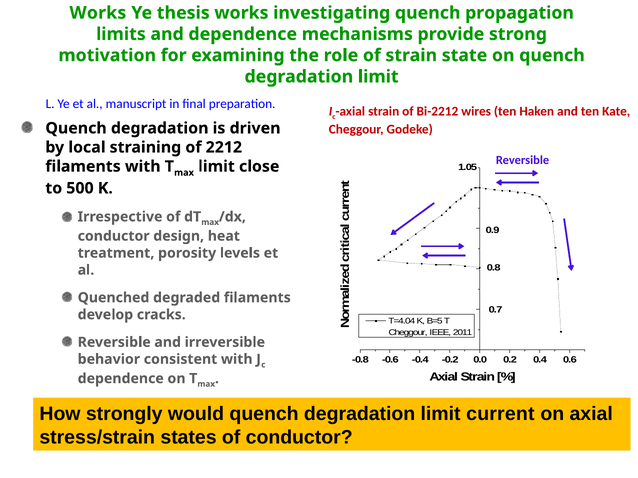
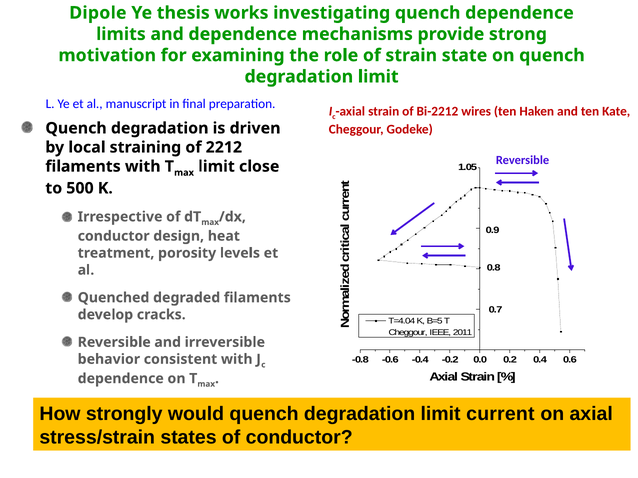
Works: Works -> Dipole (98, 13)
quench propagation: propagation -> dependence (519, 13)
